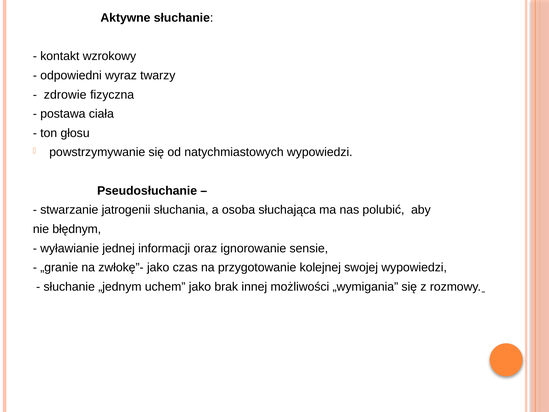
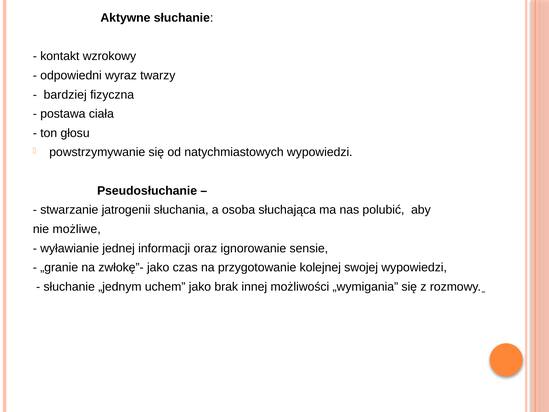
zdrowie: zdrowie -> bardziej (65, 95)
błędnym: błędnym -> możliwe (77, 229)
